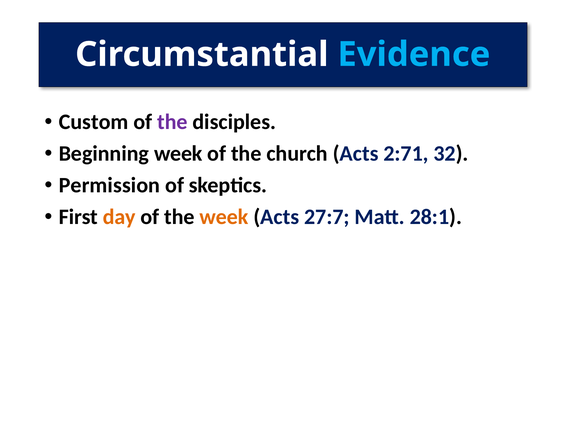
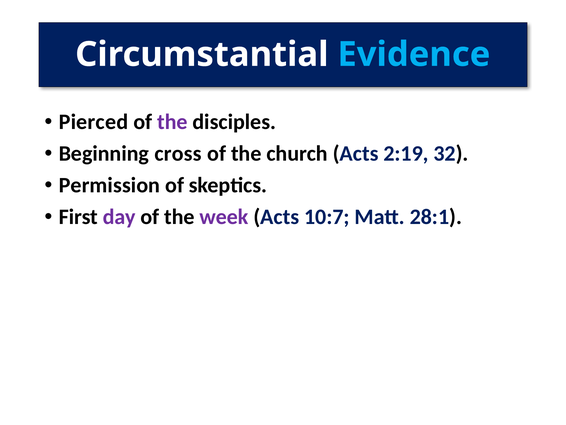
Custom: Custom -> Pierced (93, 122)
Beginning week: week -> cross (178, 153)
2:71: 2:71 -> 2:19 (406, 153)
day colour: orange -> purple (119, 217)
week colour: orange -> purple (224, 217)
27:7: 27:7 -> 10:7 (327, 217)
